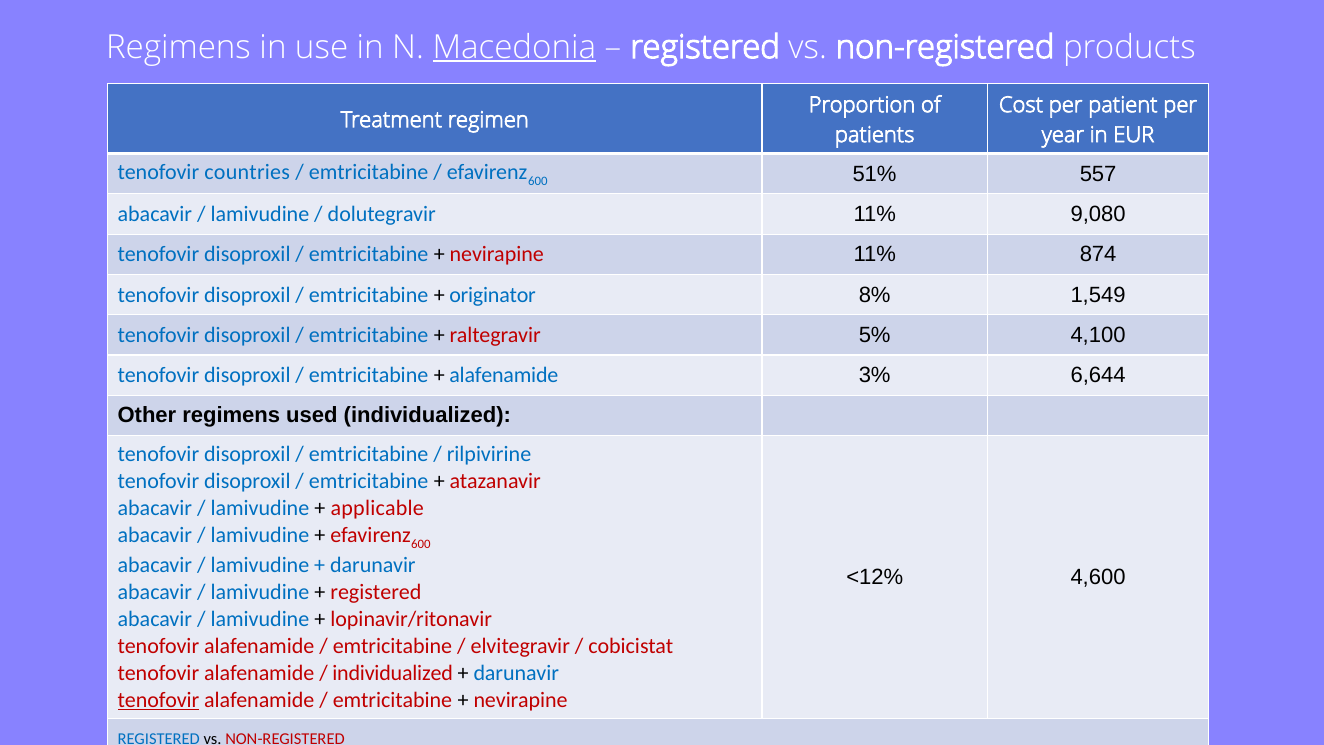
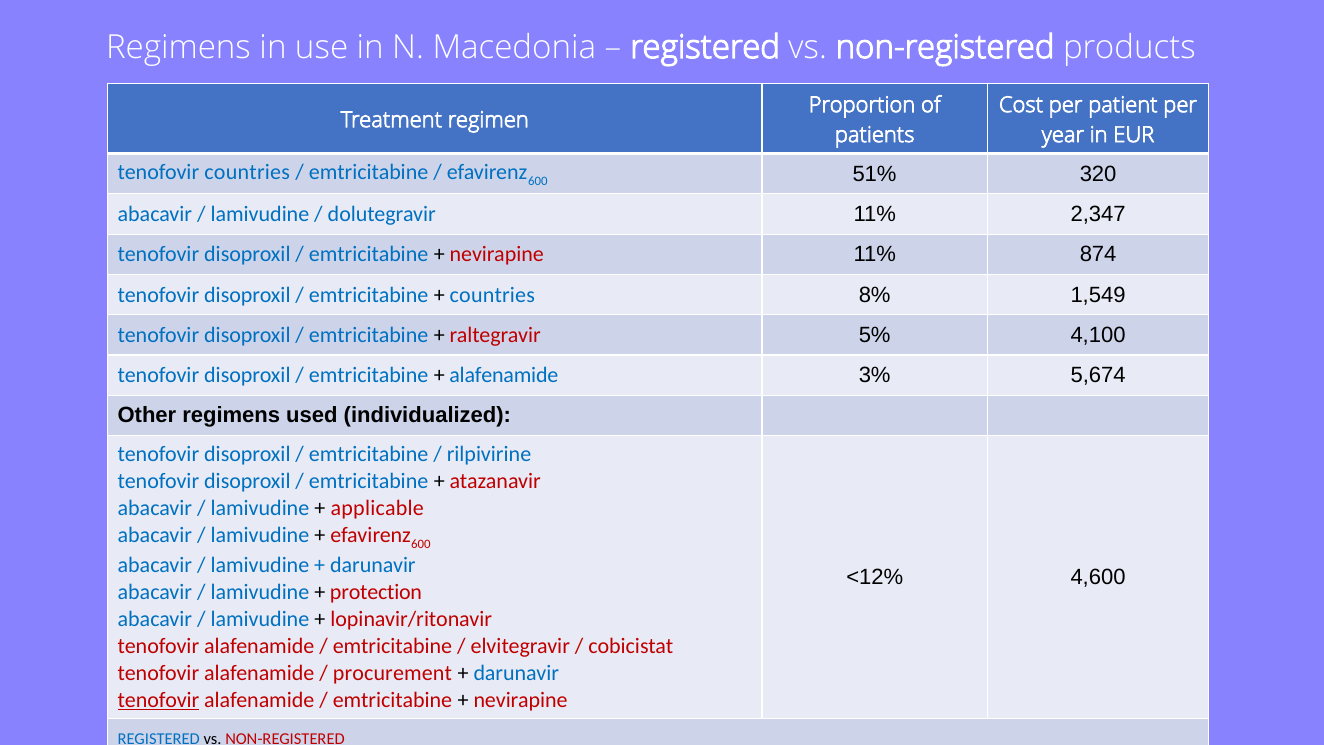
Macedonia underline: present -> none (514, 47)
557: 557 -> 320 (1098, 174)
9,080: 9,080 -> 2,347 (1098, 214)
originator: originator -> countries (492, 295)
6,644: 6,644 -> 5,674 (1098, 375)
registered: registered -> protection (376, 592)
individualized: individualized -> procurement (392, 673)
